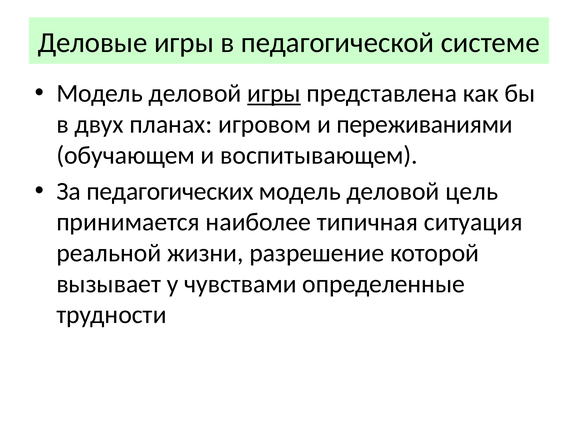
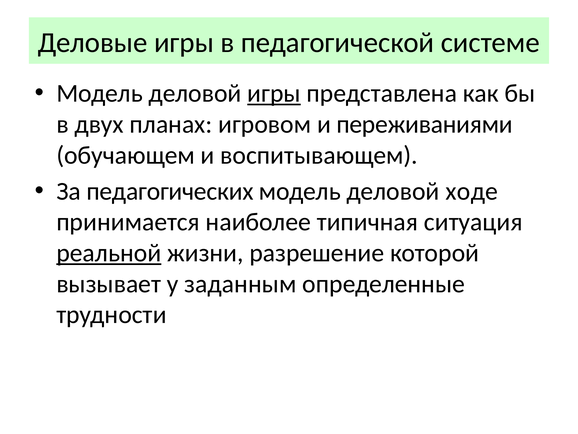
цель: цель -> ходе (472, 191)
реальной underline: none -> present (109, 253)
чувствами: чувствами -> заданным (240, 284)
